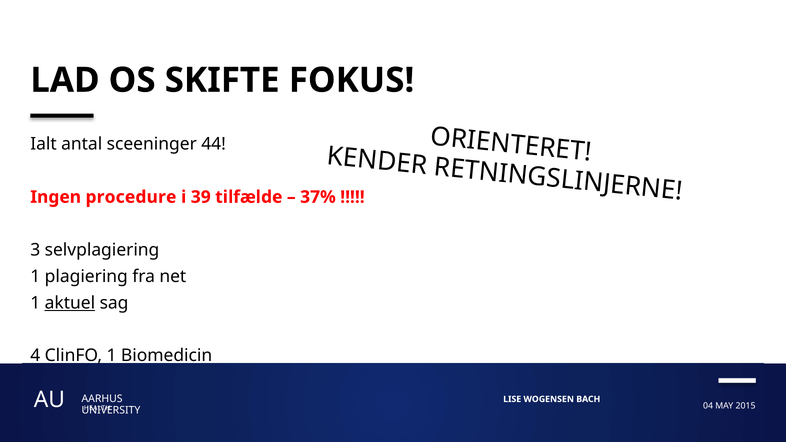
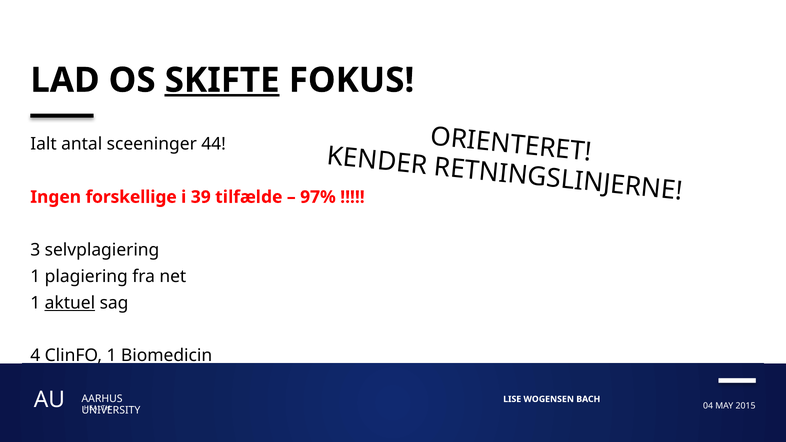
SKIFTE underline: none -> present (222, 80)
procedure: procedure -> forskellige (131, 197)
37%: 37% -> 97% (318, 197)
